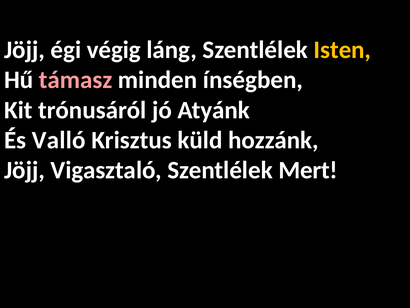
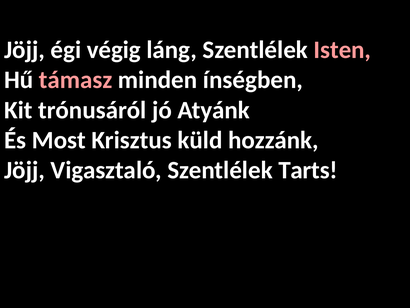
Isten colour: yellow -> pink (342, 50)
Valló: Valló -> Most (59, 140)
Mert: Mert -> Tarts (308, 170)
